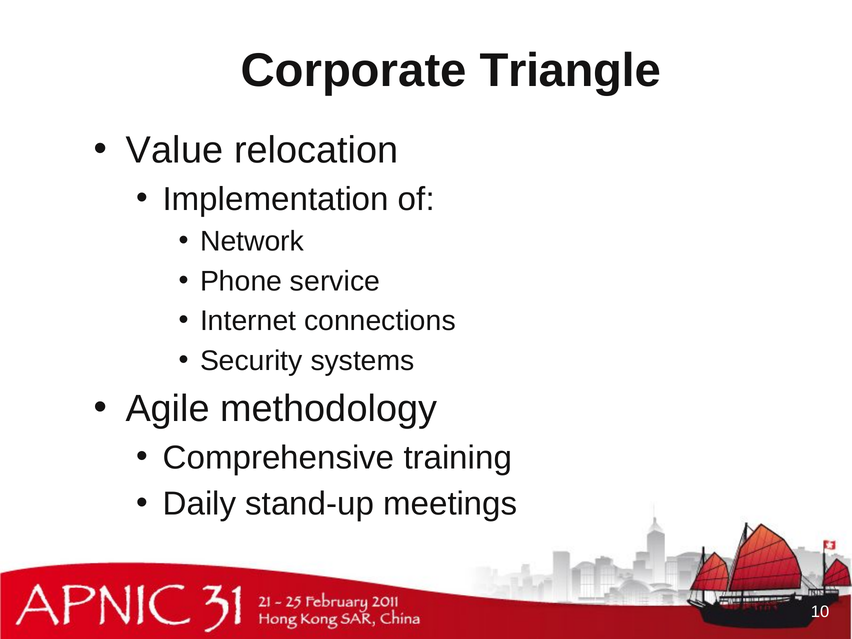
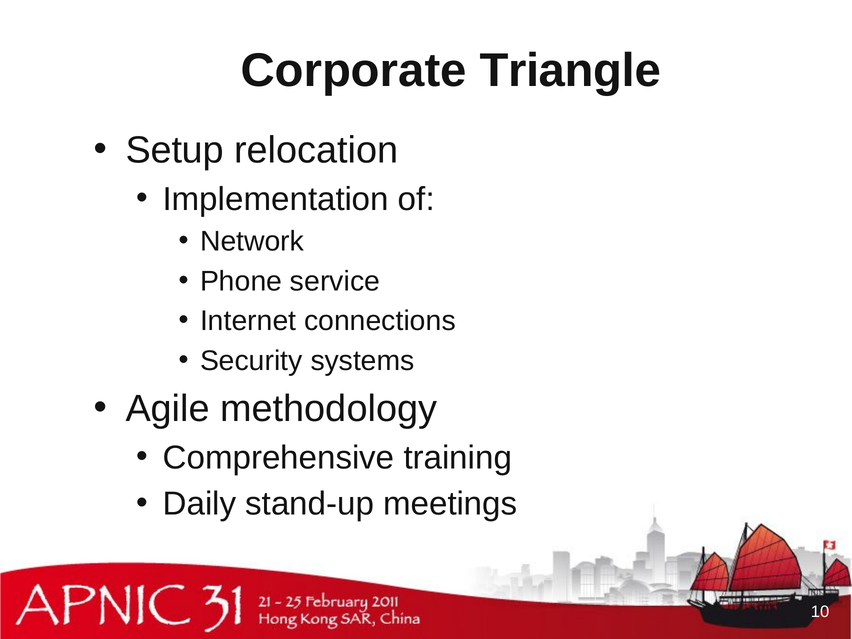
Value: Value -> Setup (175, 150)
